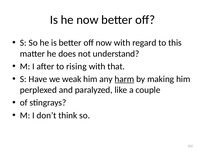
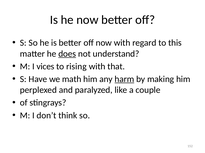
does underline: none -> present (67, 54)
after: after -> vices (45, 67)
weak: weak -> math (72, 79)
